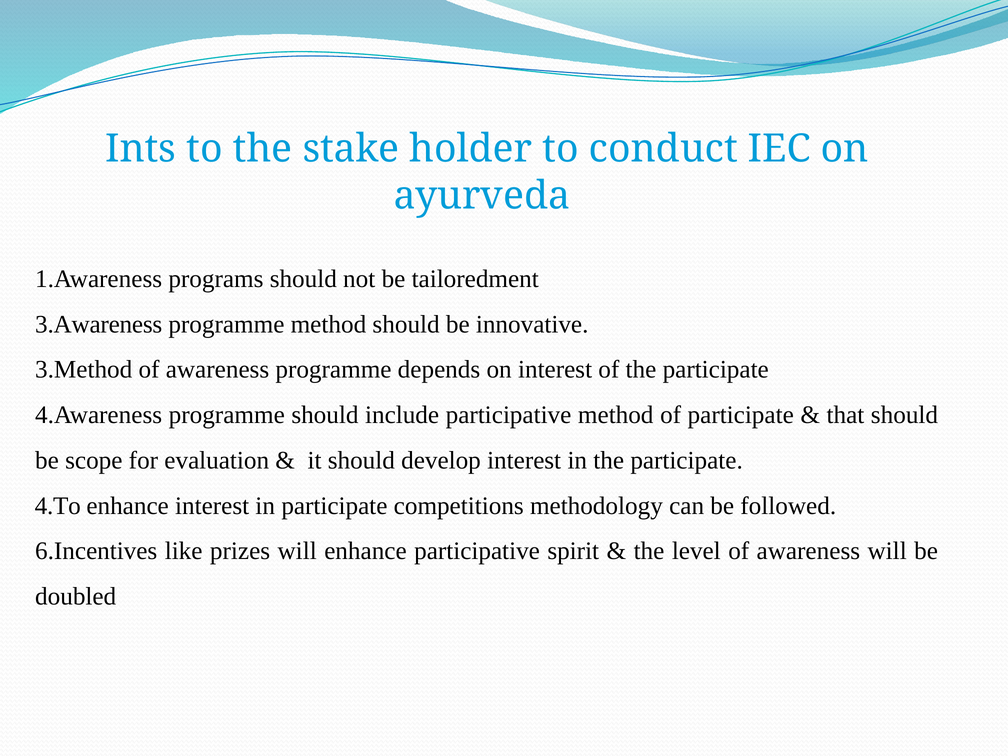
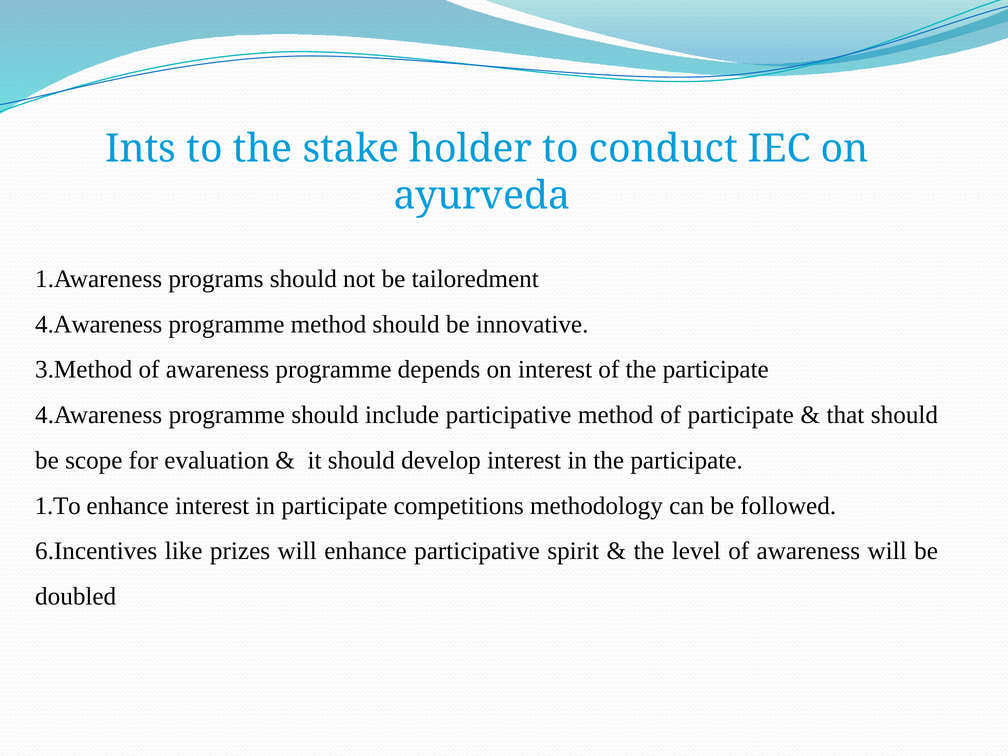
3.Awareness: 3.Awareness -> 4.Awareness (99, 324)
4.To: 4.To -> 1.To (58, 506)
